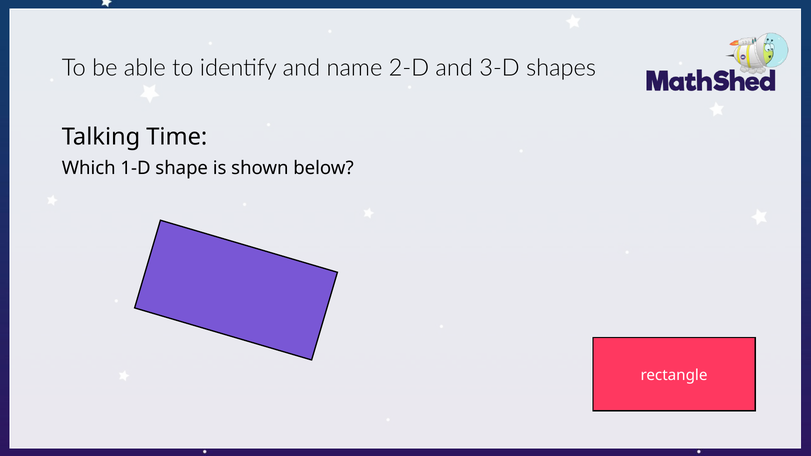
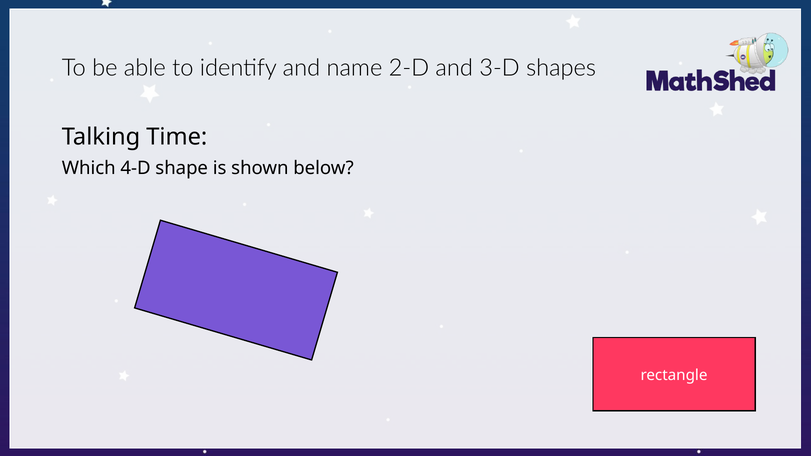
1-D: 1-D -> 4-D (136, 168)
